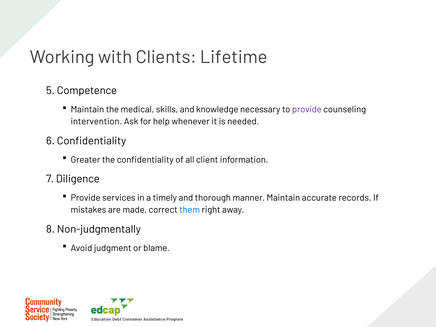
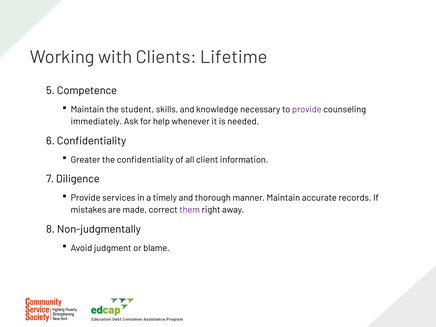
medical: medical -> student (137, 110)
intervention: intervention -> immediately (96, 122)
them colour: blue -> purple (190, 210)
